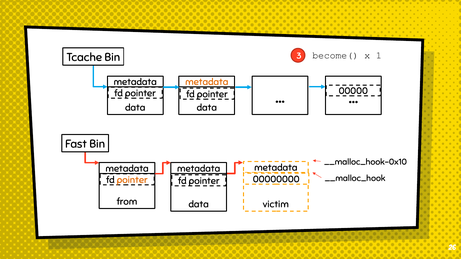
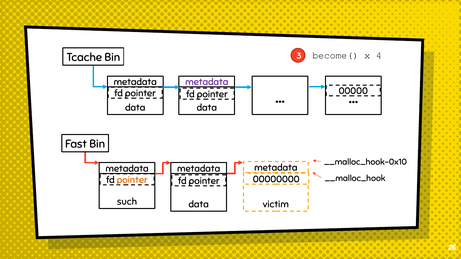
1: 1 -> 4 (379, 55)
metadata colour: orange -> purple (207, 82)
from: from -> such (127, 202)
